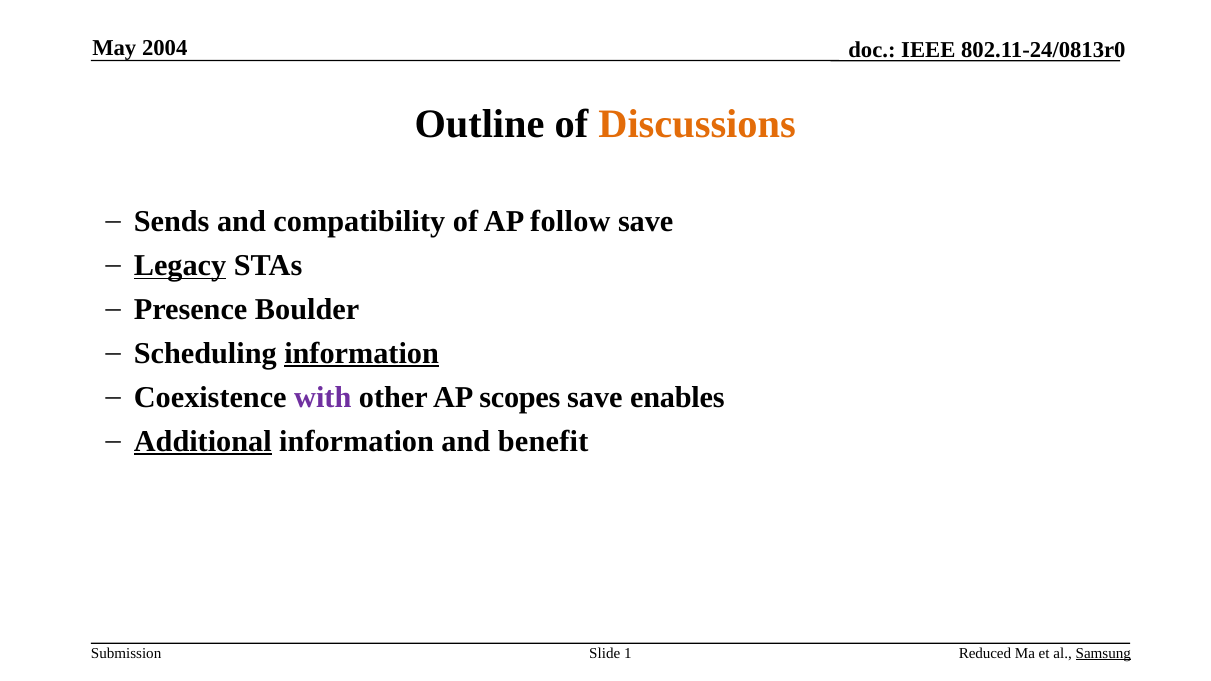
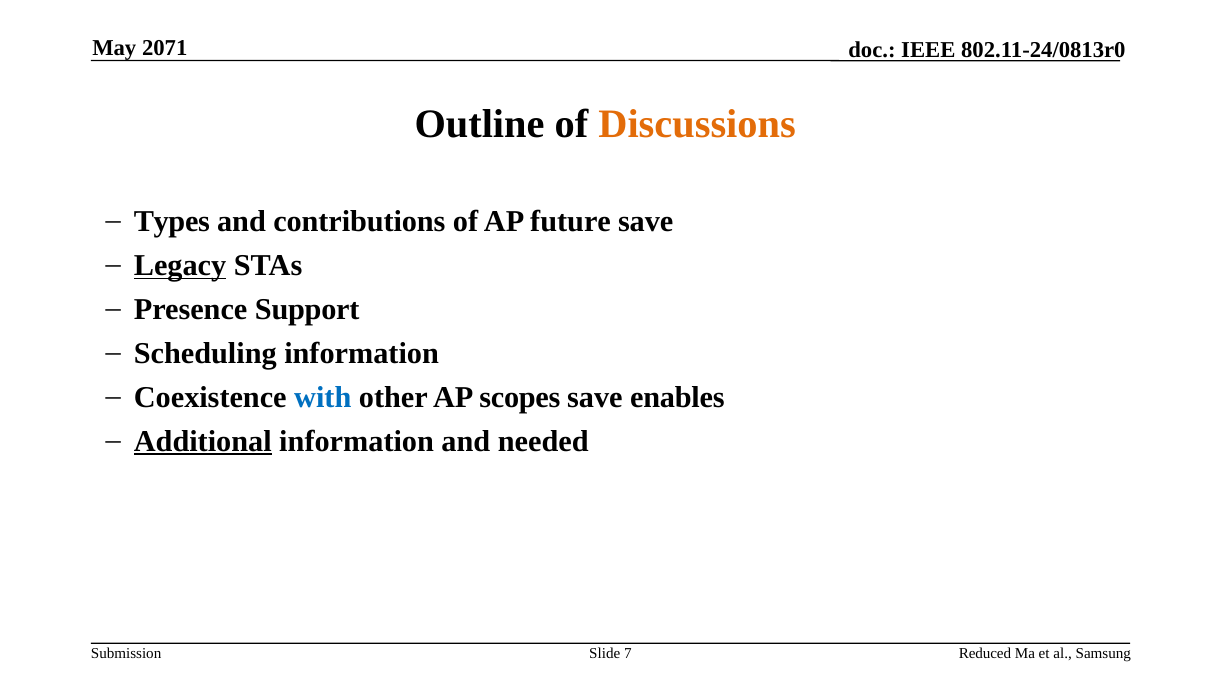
2004: 2004 -> 2071 (165, 48)
Sends: Sends -> Types (172, 222)
compatibility: compatibility -> contributions (359, 222)
follow: follow -> future (571, 222)
Boulder: Boulder -> Support (307, 309)
information underline: present -> none (362, 353)
with colour: purple -> blue (323, 397)
benefit: benefit -> needed (543, 441)
1: 1 -> 7 (628, 653)
Samsung underline: present -> none (1103, 653)
